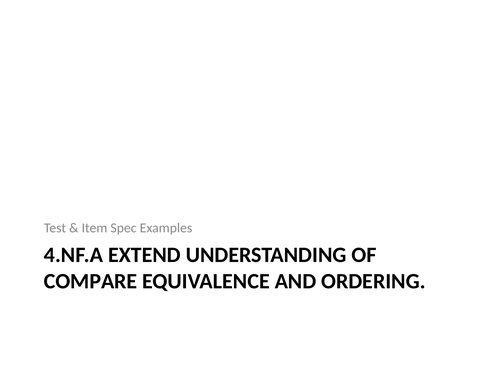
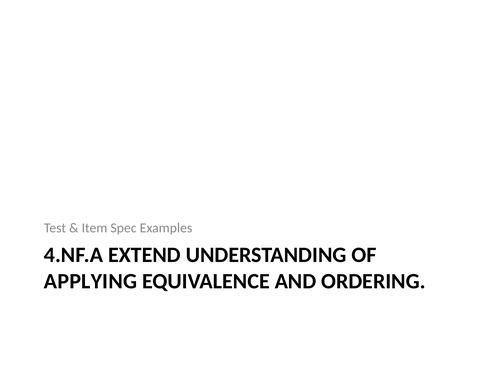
COMPARE: COMPARE -> APPLYING (90, 282)
